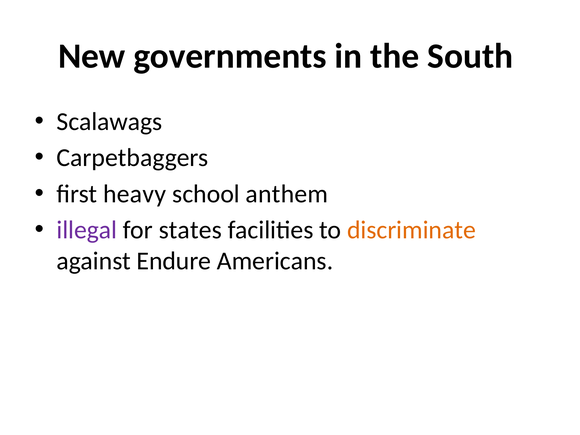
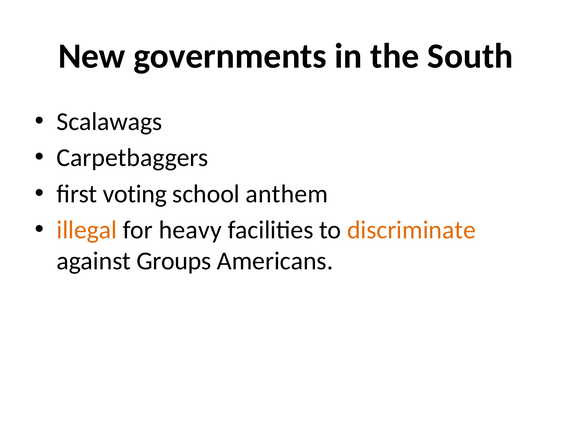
heavy: heavy -> voting (135, 194)
illegal colour: purple -> orange (87, 230)
states: states -> heavy (190, 230)
Endure: Endure -> Groups (174, 261)
